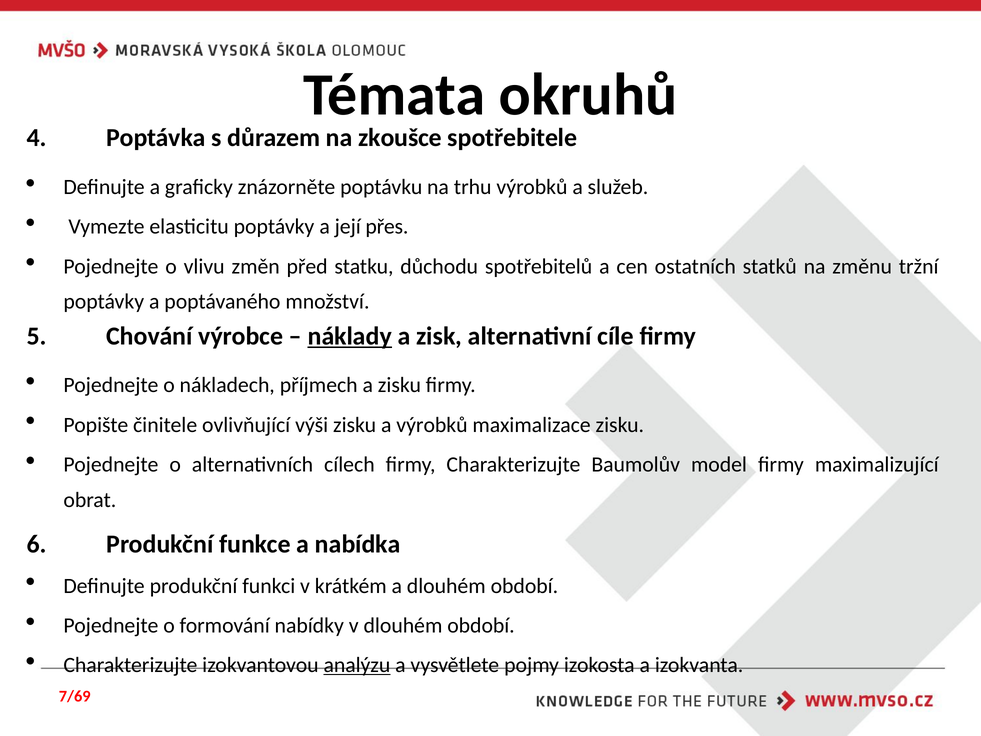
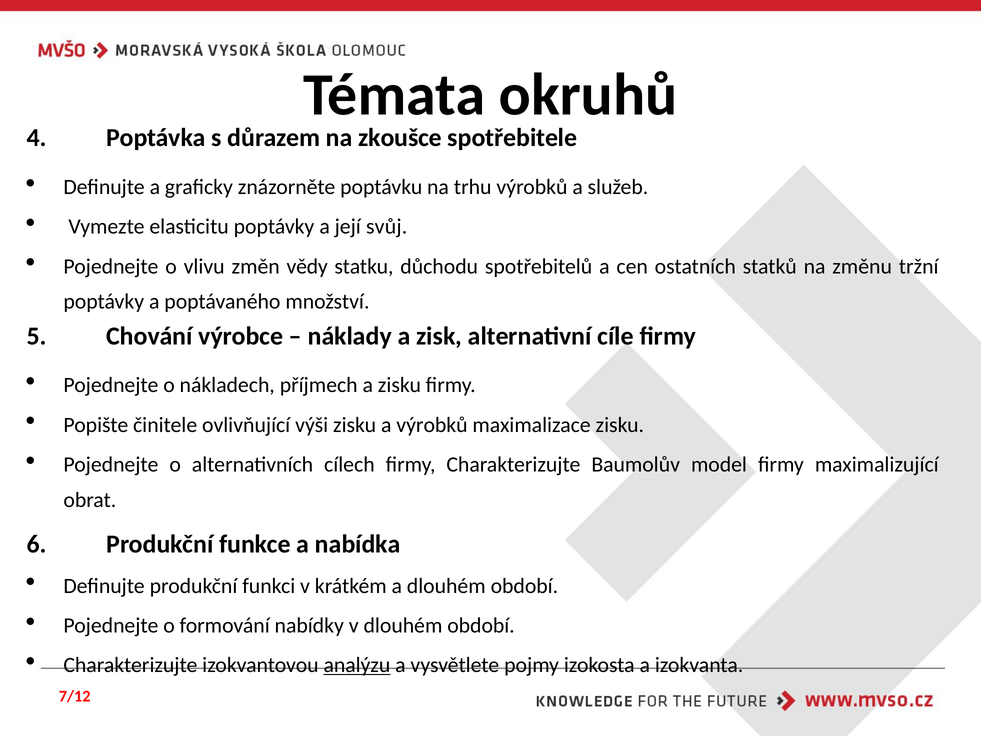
přes: přes -> svůj (387, 227)
před: před -> vědy (307, 266)
náklady underline: present -> none (350, 336)
7/69: 7/69 -> 7/12 (75, 696)
